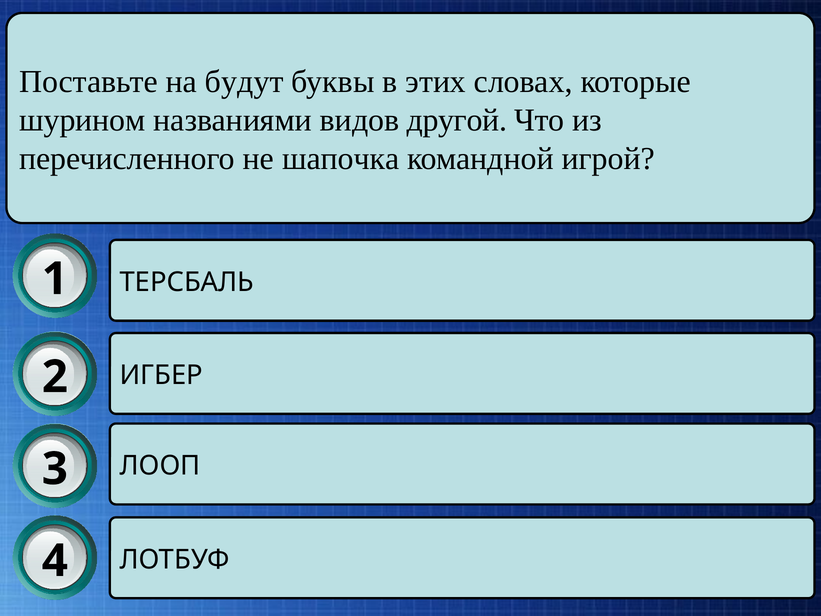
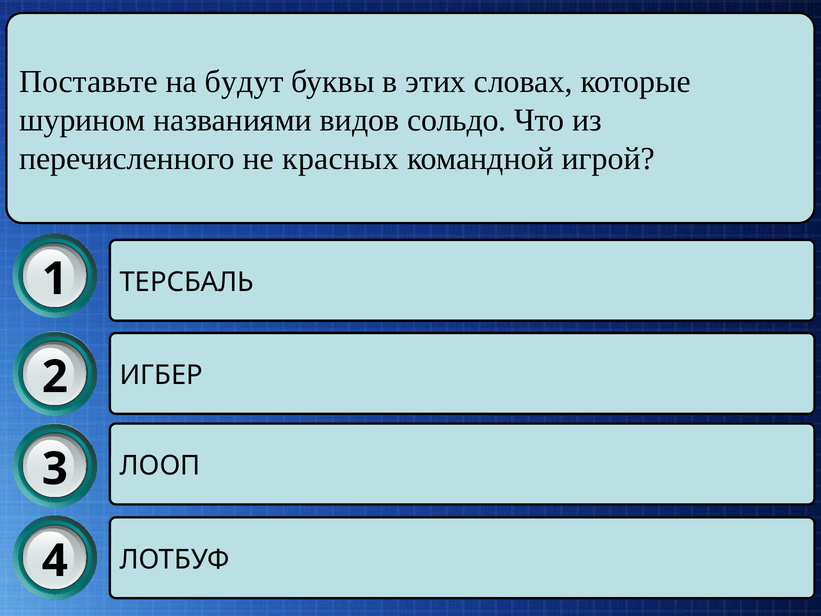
другой: другой -> сольдо (457, 120)
шапочка: шапочка -> красных (340, 158)
